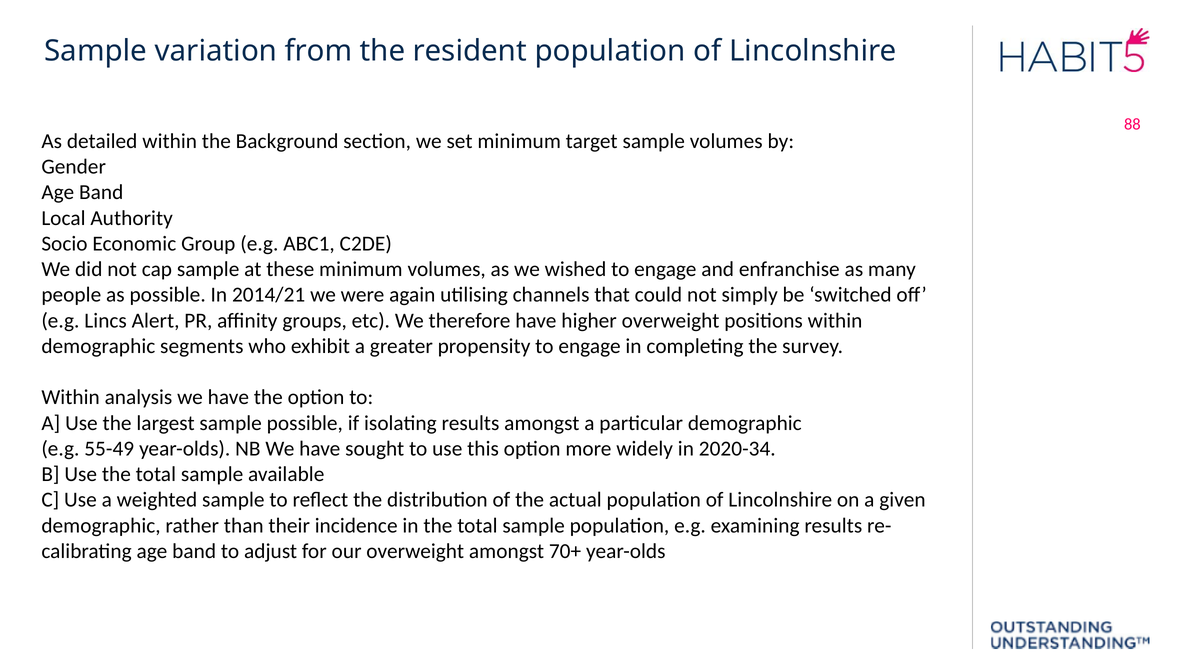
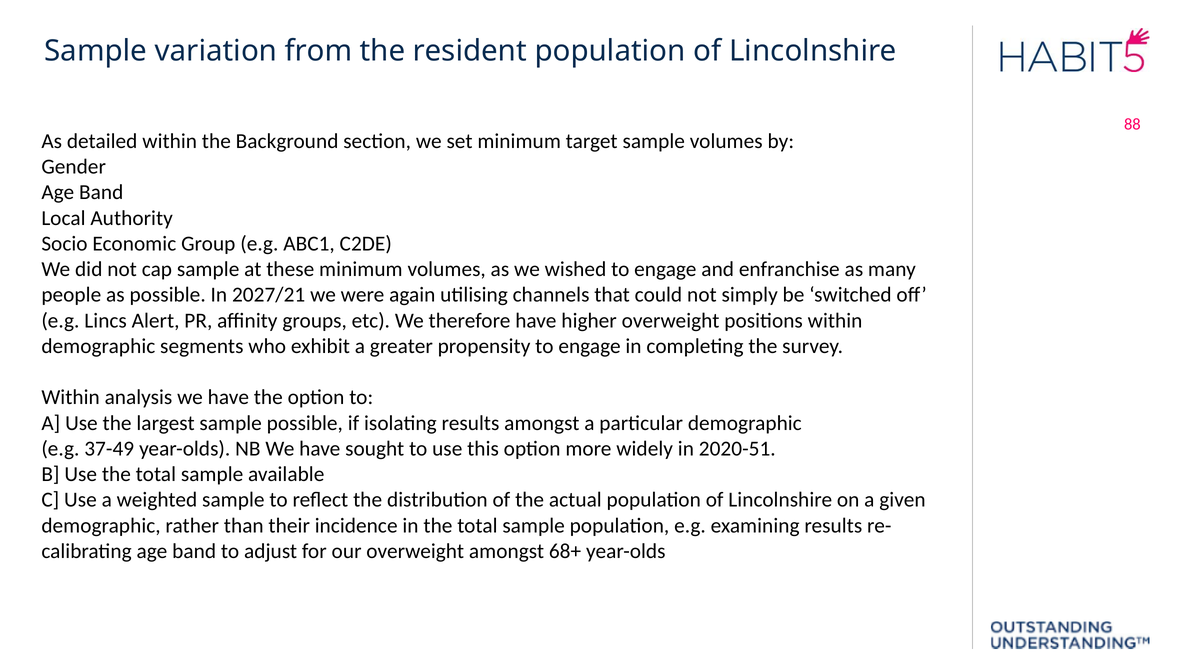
2014/21: 2014/21 -> 2027/21 (269, 295)
55-49: 55-49 -> 37-49 (109, 449)
2020-34: 2020-34 -> 2020-51 (737, 449)
70+: 70+ -> 68+ (565, 551)
